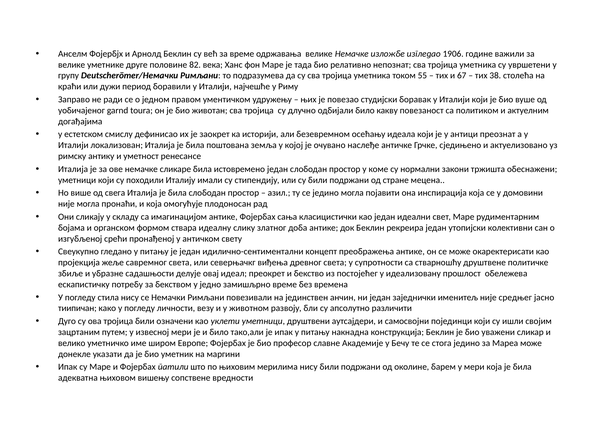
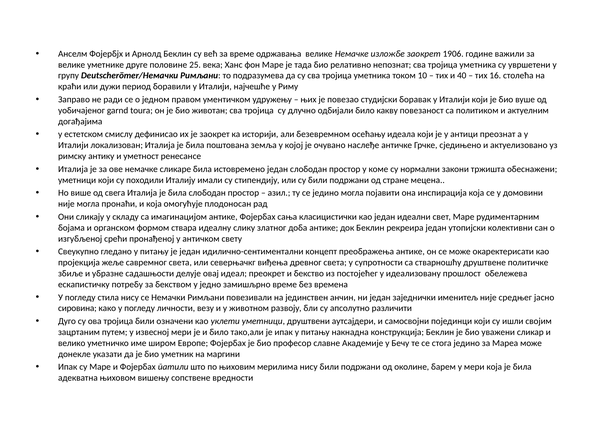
изложбе изгледао: изгледао -> заокрет (424, 54)
82: 82 -> 25 (195, 65)
55: 55 -> 10 (422, 76)
67: 67 -> 40 (462, 76)
38: 38 -> 16 (495, 76)
тиипичан: тиипичан -> сировина (77, 308)
